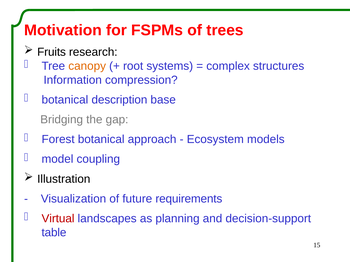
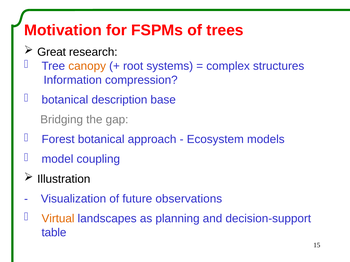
Fruits: Fruits -> Great (52, 52)
requirements: requirements -> observations (189, 199)
Virtual colour: red -> orange (58, 219)
